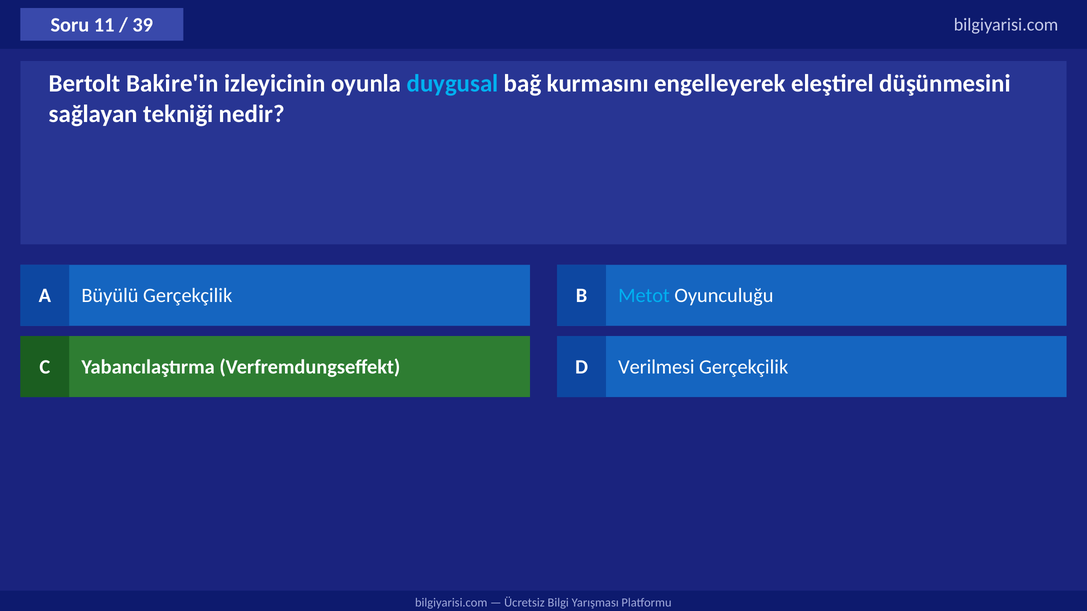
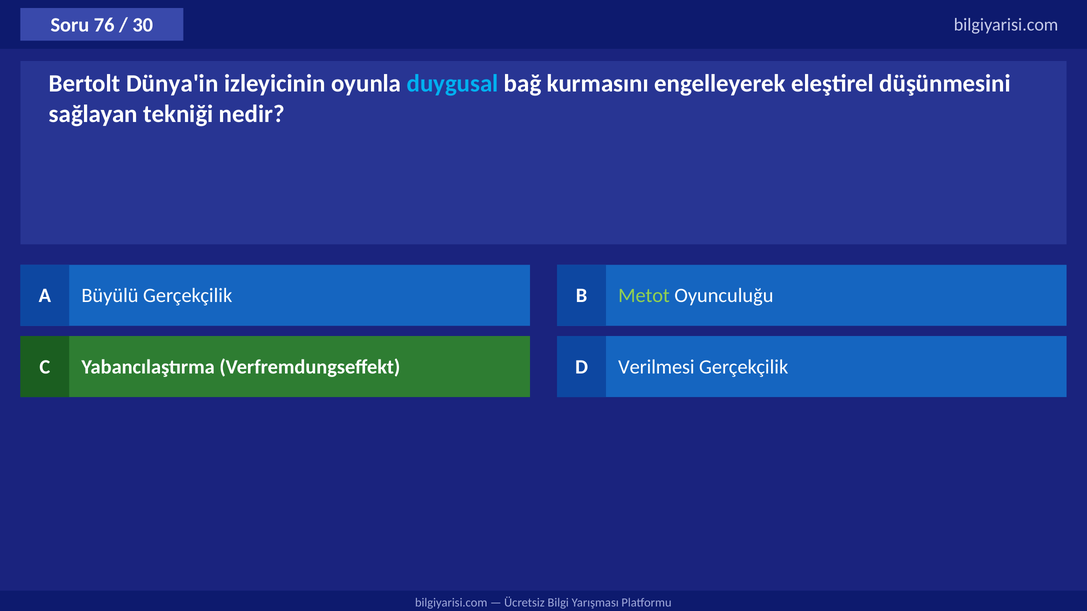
11: 11 -> 76 (104, 25)
39: 39 -> 30 (143, 25)
Bakire'in: Bakire'in -> Dünya'in (172, 84)
Metot colour: light blue -> light green (644, 296)
